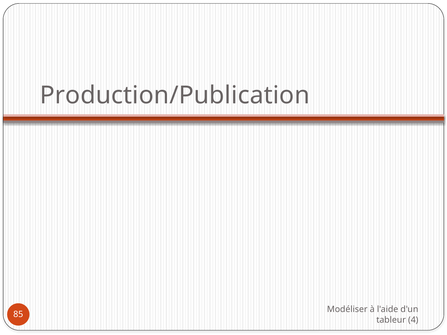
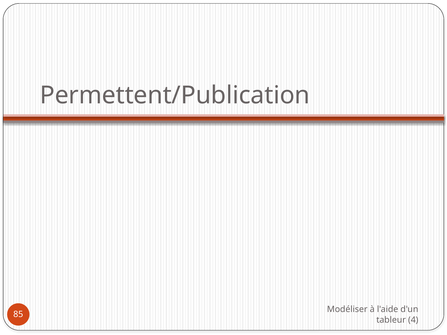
Production/Publication: Production/Publication -> Permettent/Publication (175, 96)
